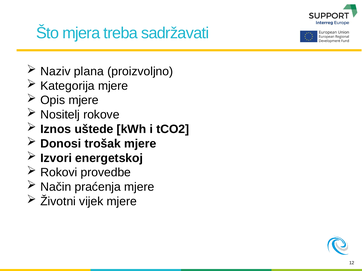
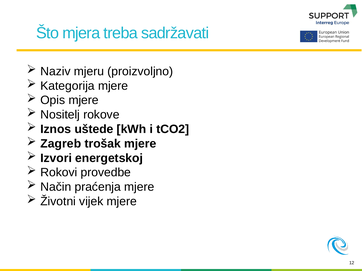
plana: plana -> mjeru (89, 71)
Donosi: Donosi -> Zagreb (61, 144)
